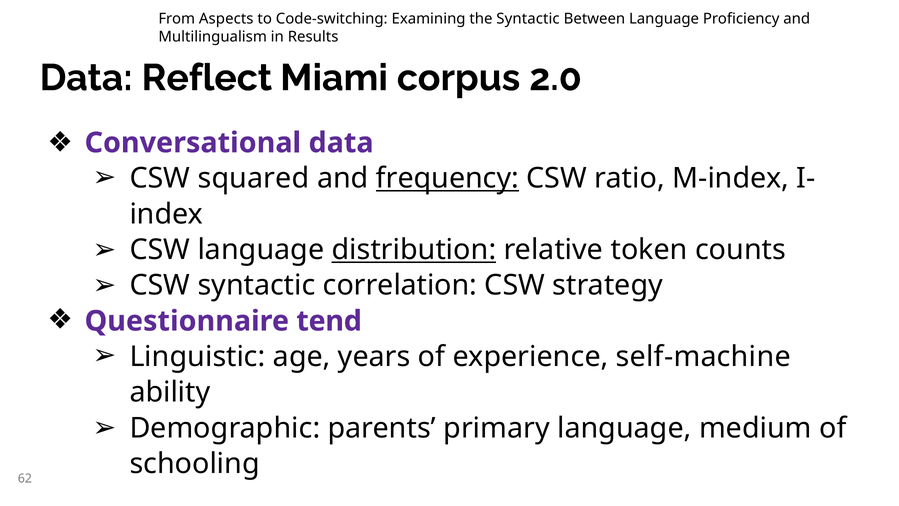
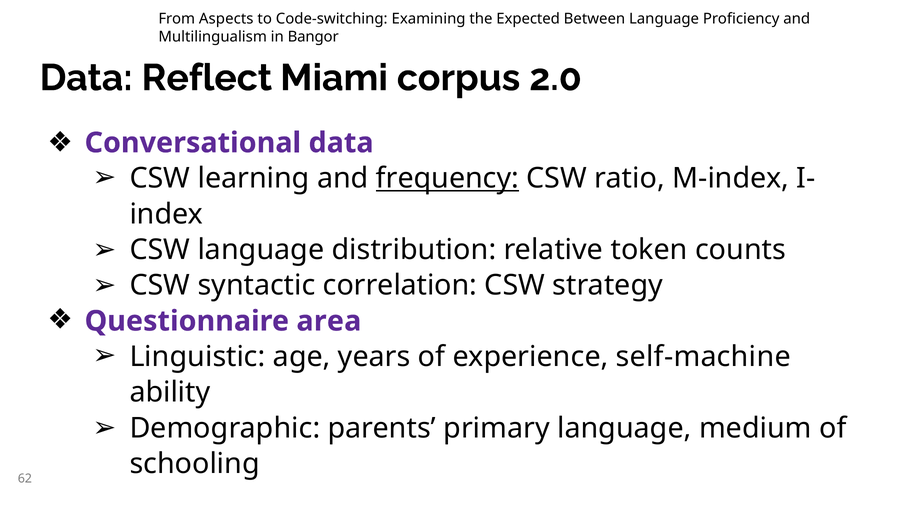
the Syntactic: Syntactic -> Expected (528, 19)
Results: Results -> Bangor (313, 37)
squared: squared -> learning (254, 178)
distribution underline: present -> none (414, 250)
tend: tend -> area (329, 321)
